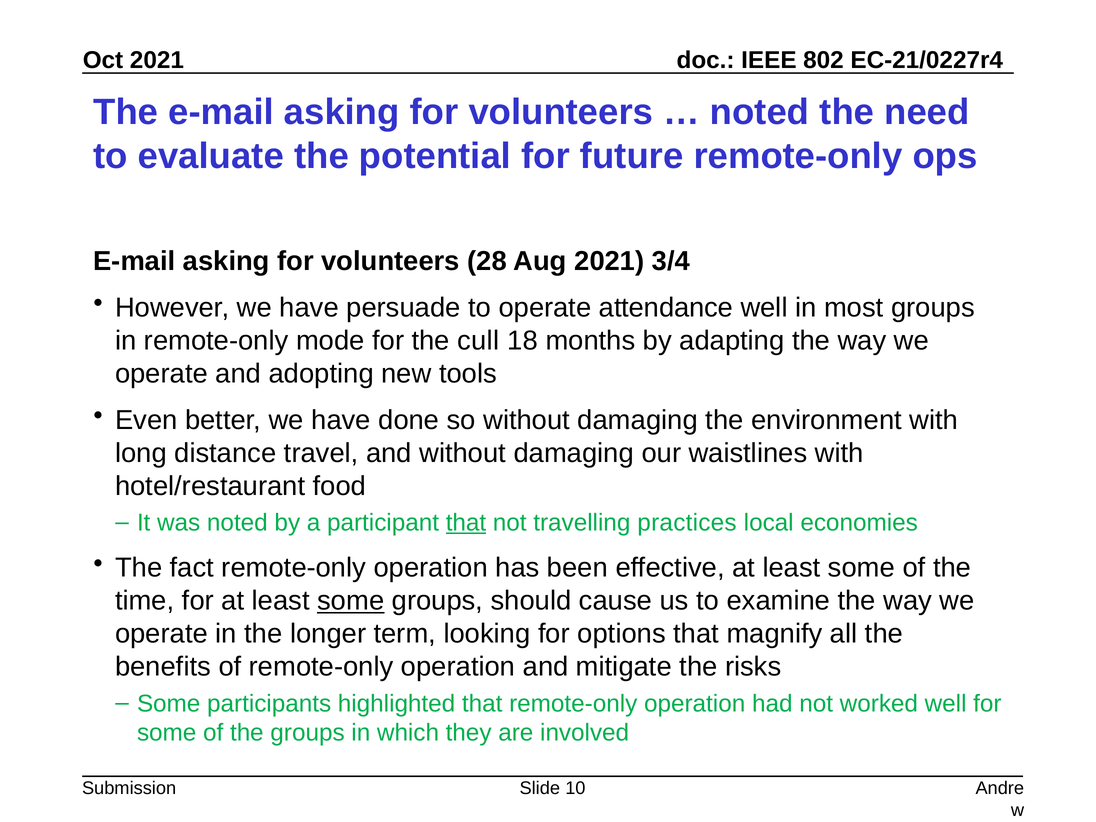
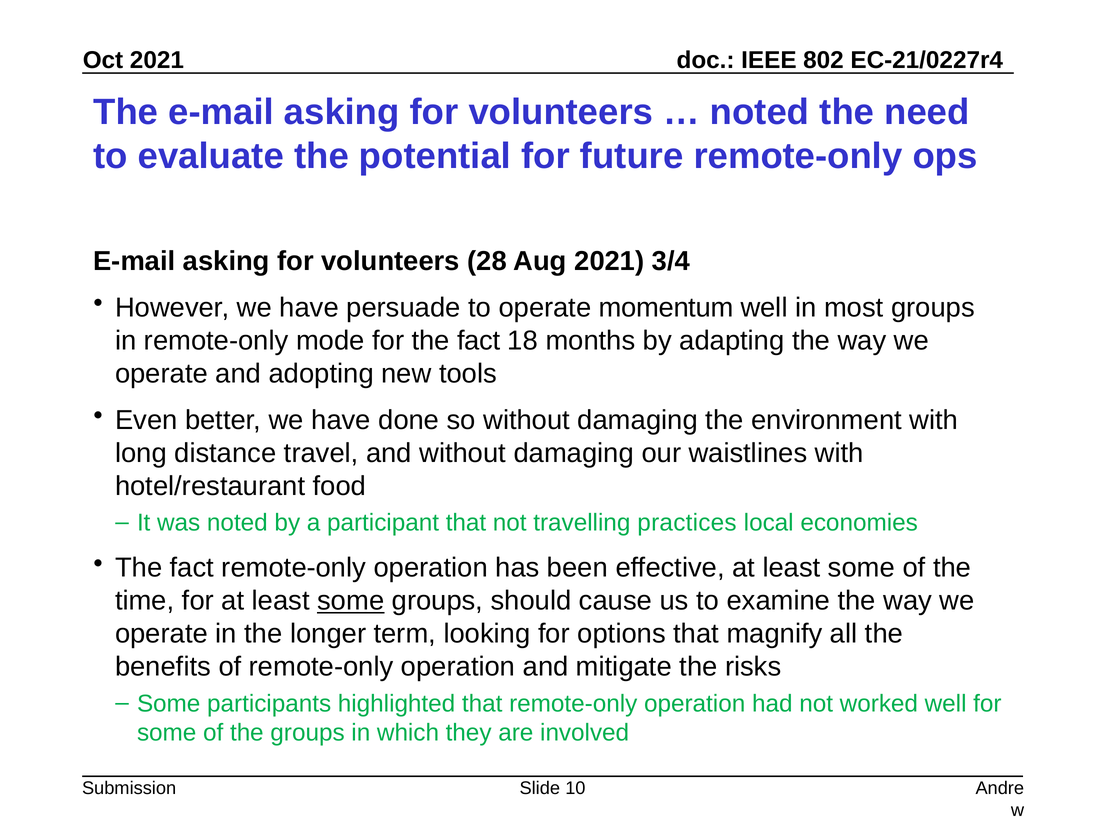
attendance: attendance -> momentum (666, 308)
for the cull: cull -> fact (479, 341)
that underline: present -> none (466, 523)
